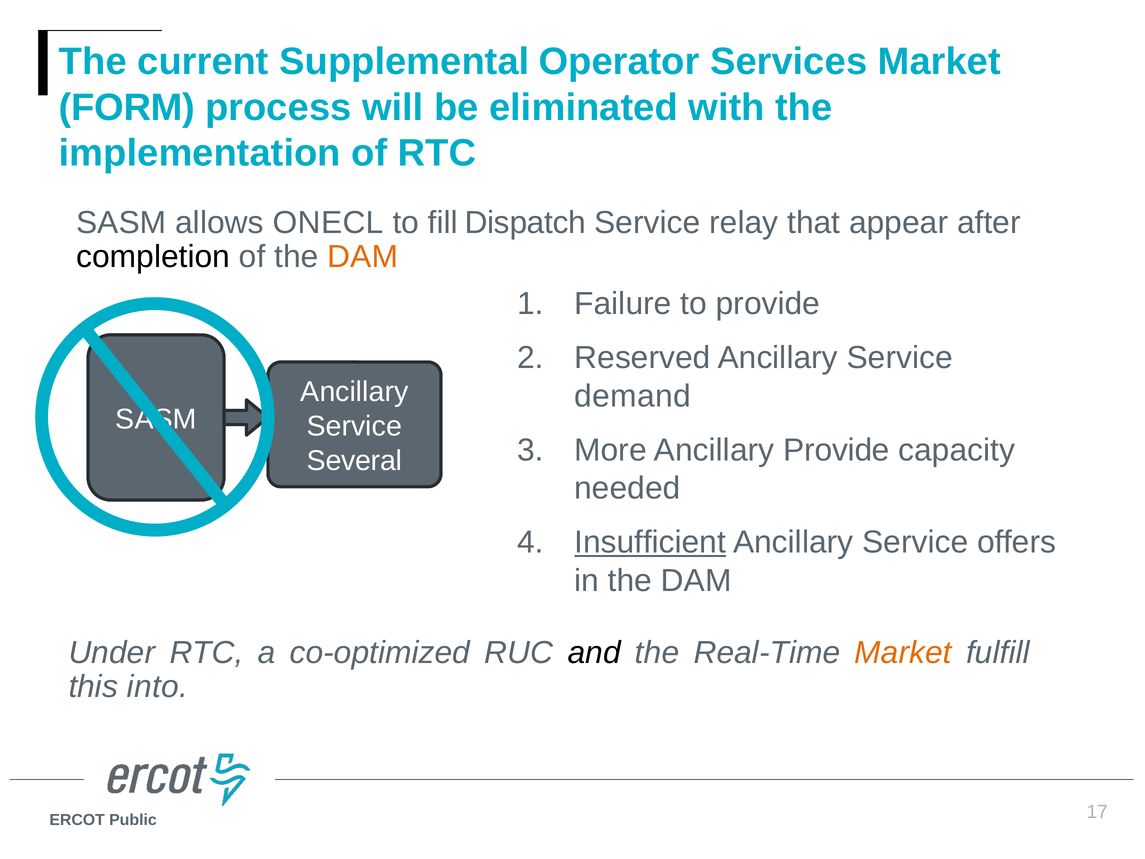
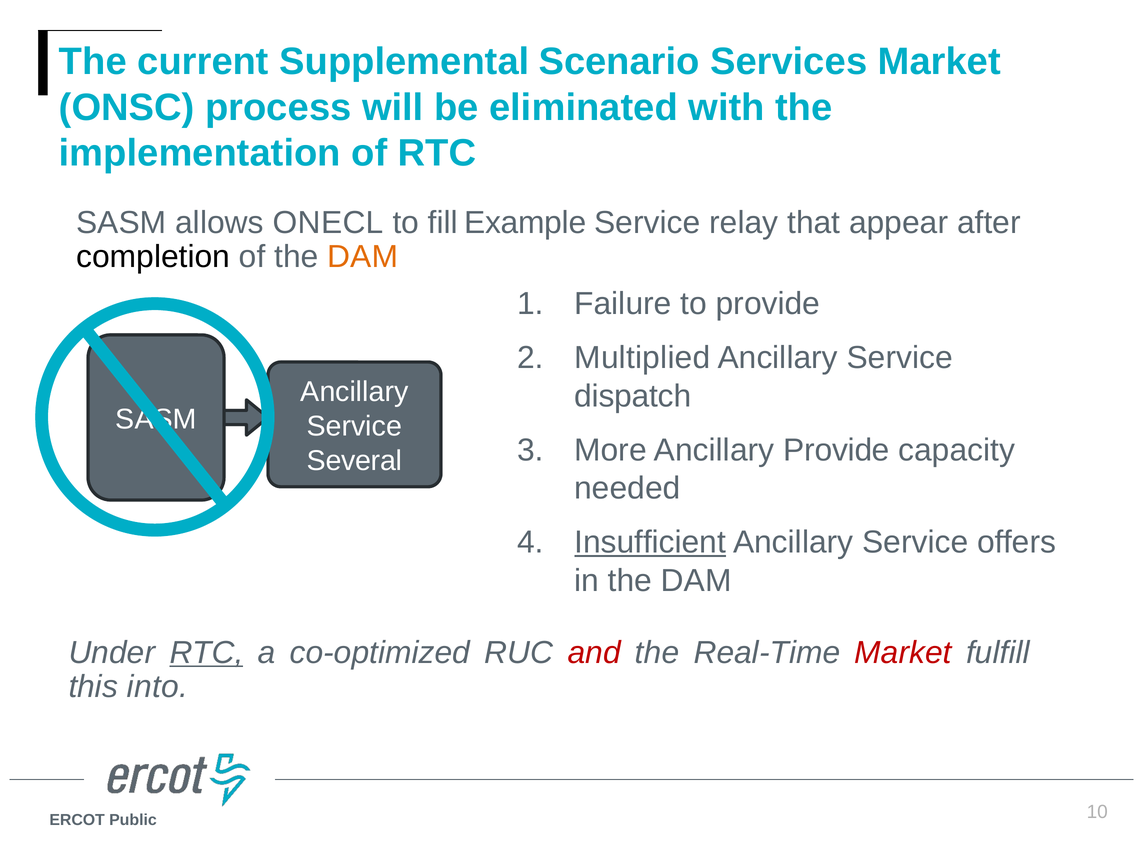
Operator: Operator -> Scenario (619, 62)
FORM: FORM -> ONSC (127, 108)
Dispatch: Dispatch -> Example (525, 223)
Reserved: Reserved -> Multiplied (642, 358)
demand: demand -> dispatch (633, 396)
RTC underline: none -> present (206, 652)
and colour: black -> red (594, 652)
Market colour: orange -> red (903, 652)
17: 17 -> 10 (1097, 812)
